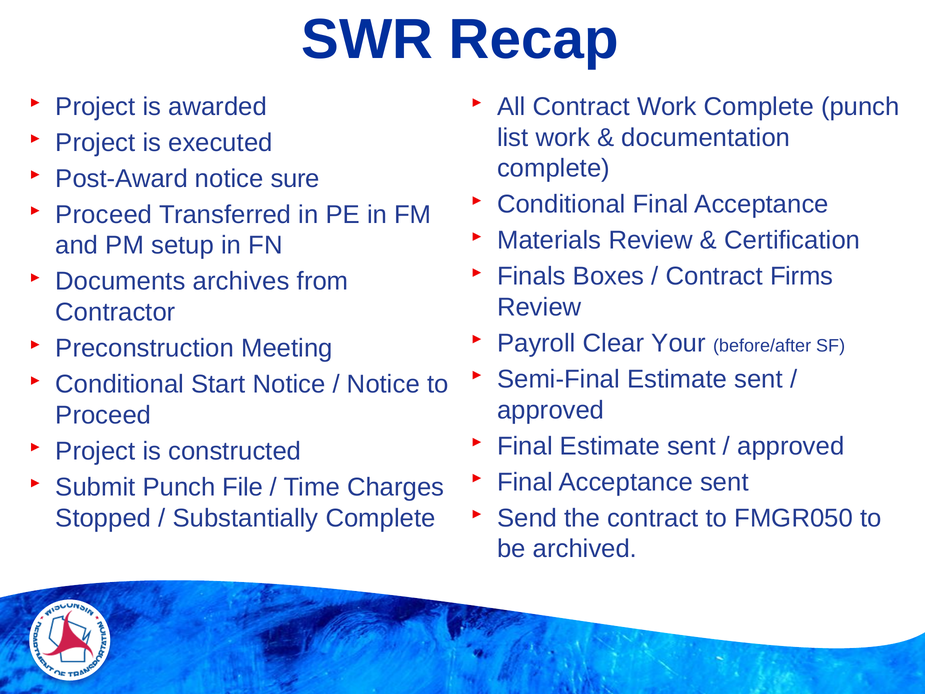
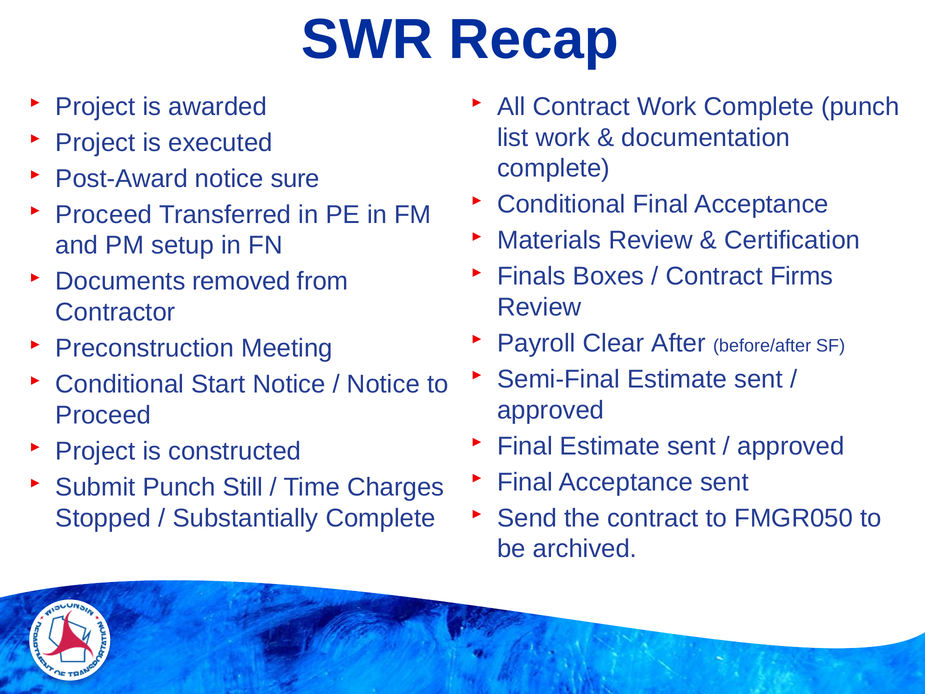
archives: archives -> removed (241, 281)
Your: Your -> After (679, 343)
File: File -> Still (243, 487)
